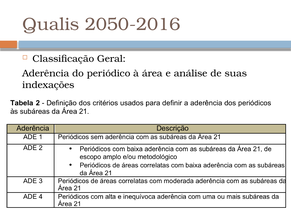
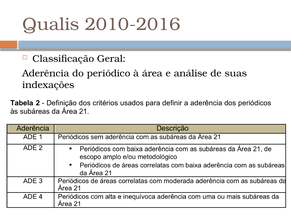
2050-2016: 2050-2016 -> 2010-2016 (133, 24)
